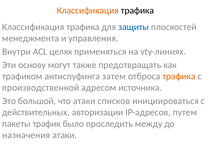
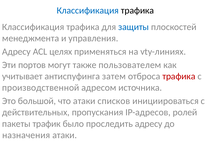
Классификация colour: orange -> blue (88, 10)
Внутри: Внутри -> Адресу (16, 52)
основу: основу -> портов (32, 65)
предотвращать: предотвращать -> пользователем (130, 65)
трафиком: трафиком -> учитывает (22, 76)
трафика colour: orange -> red (179, 76)
авторизации: авторизации -> пропускания (98, 112)
путем: путем -> ролей (185, 112)
проследить между: между -> адресу (149, 124)
